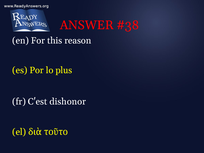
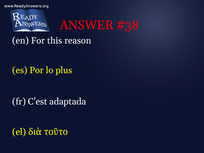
dishonor: dishonor -> adaptada (68, 102)
